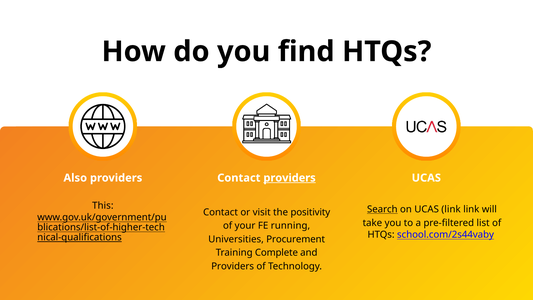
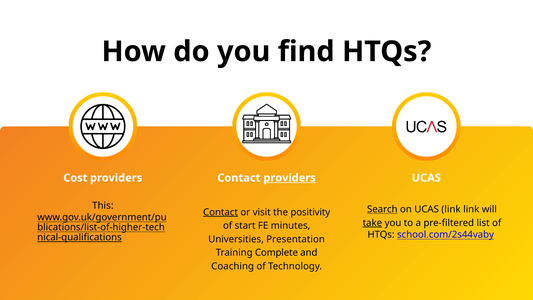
Also: Also -> Cost (75, 178)
Contact underline: none -> present (221, 212)
take underline: none -> present (372, 223)
your: your -> start (245, 226)
running: running -> minutes (291, 226)
Procurement: Procurement -> Presentation (296, 239)
Providers: Providers -> Coaching (233, 266)
